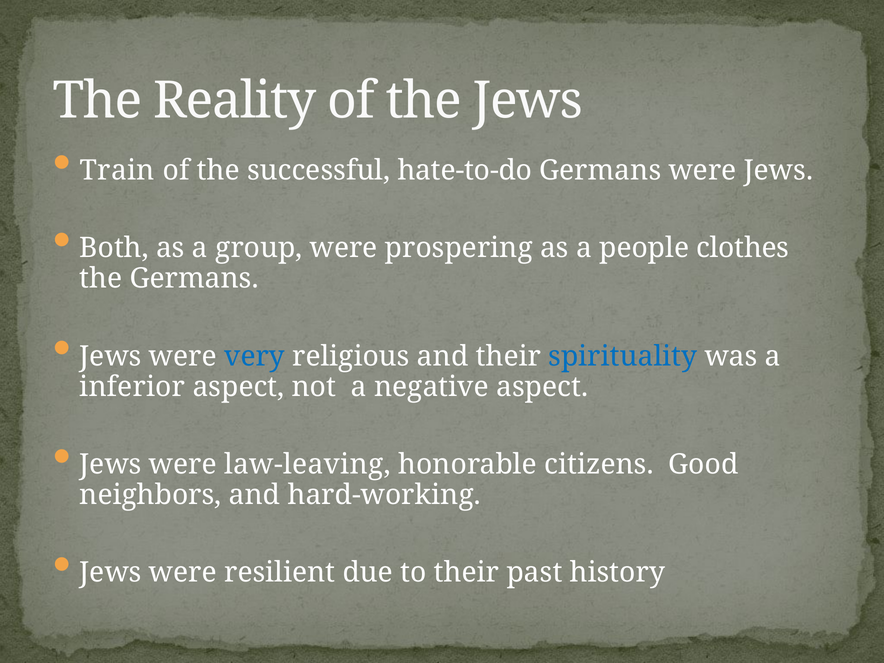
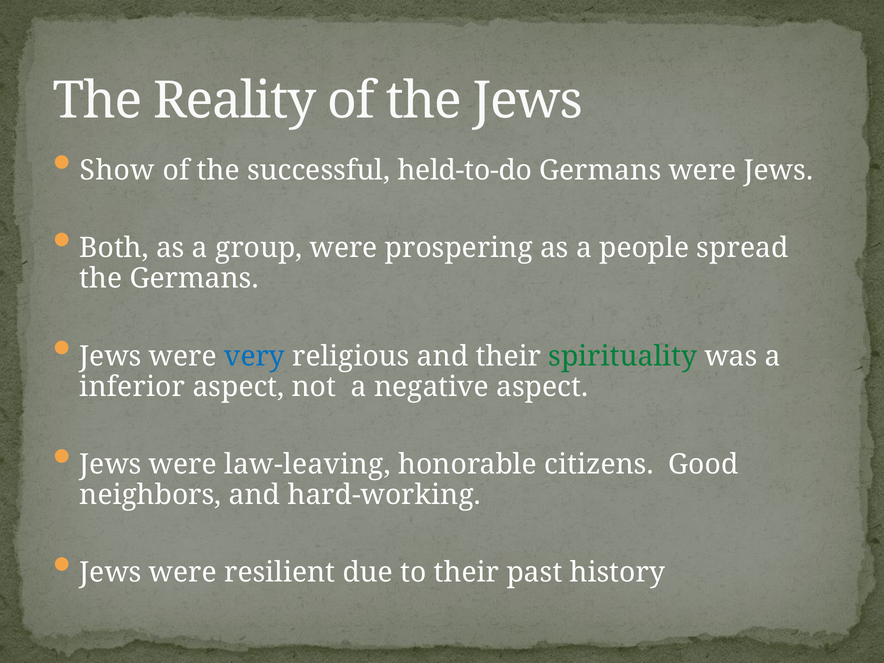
Train: Train -> Show (117, 171)
hate-to-do: hate-to-do -> held-to-do (465, 171)
clothes: clothes -> spread (743, 248)
spirituality colour: blue -> green (623, 356)
